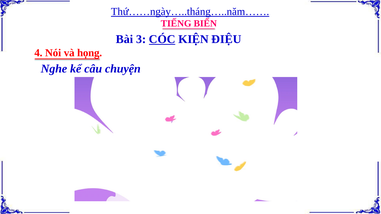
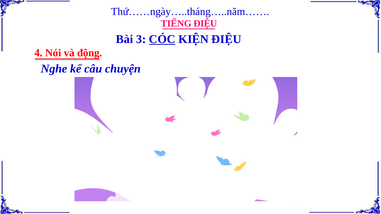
Thứ……ngày…..tháng…..năm…… underline: present -> none (190, 12)
TIẾNG BIẾN: BIẾN -> ĐIỆU (205, 23)
họng: họng -> động (90, 53)
